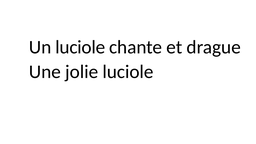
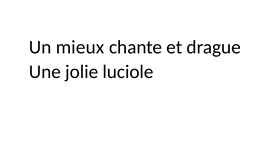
Un luciole: luciole -> mieux (80, 47)
